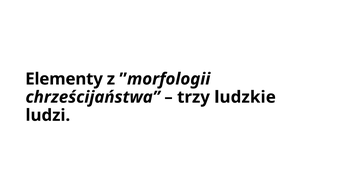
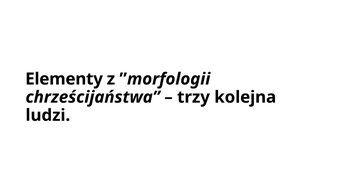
ludzkie: ludzkie -> kolejna (245, 97)
